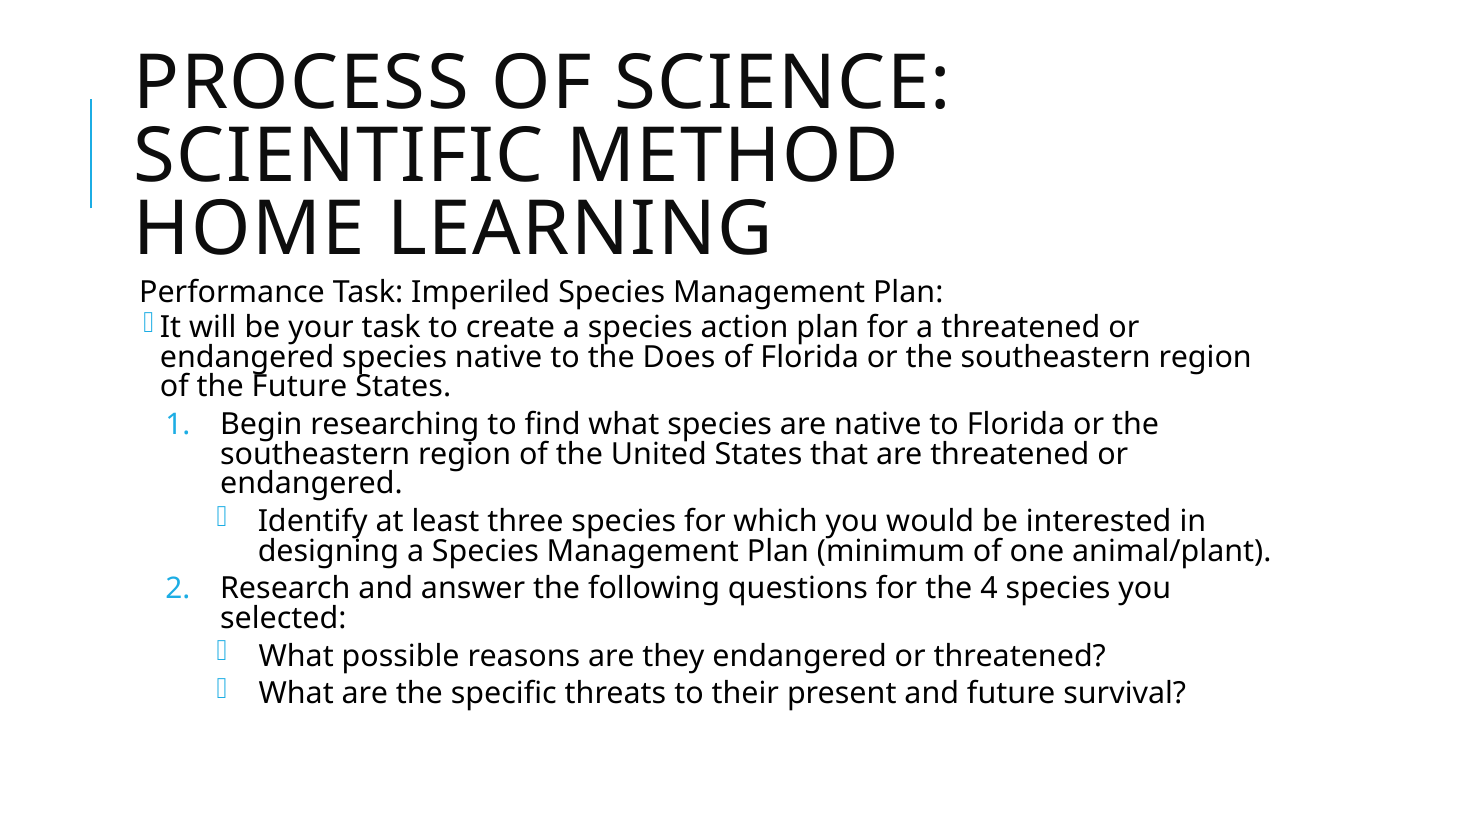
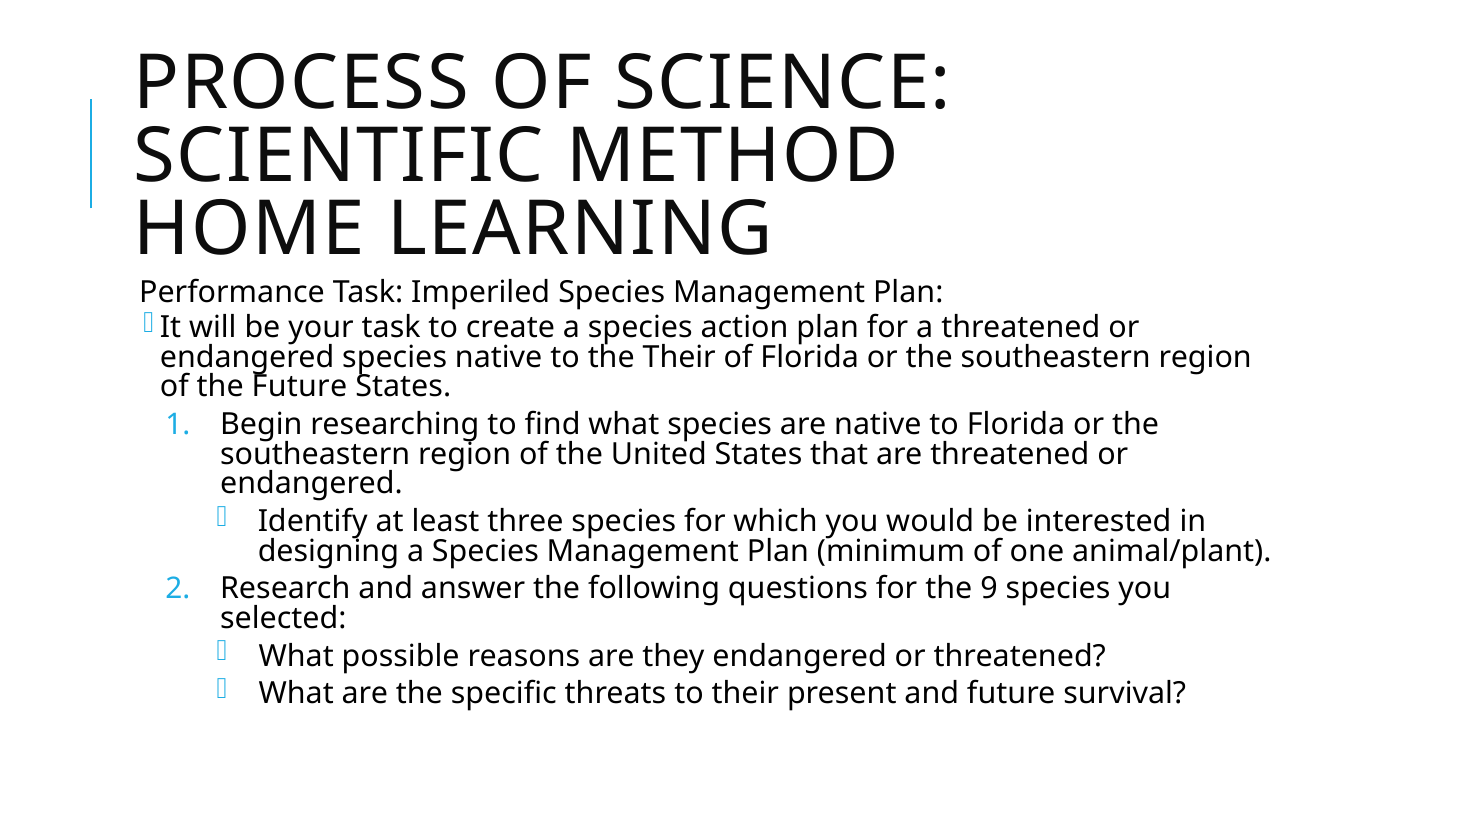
the Does: Does -> Their (679, 357)
4: 4 -> 9 (989, 589)
